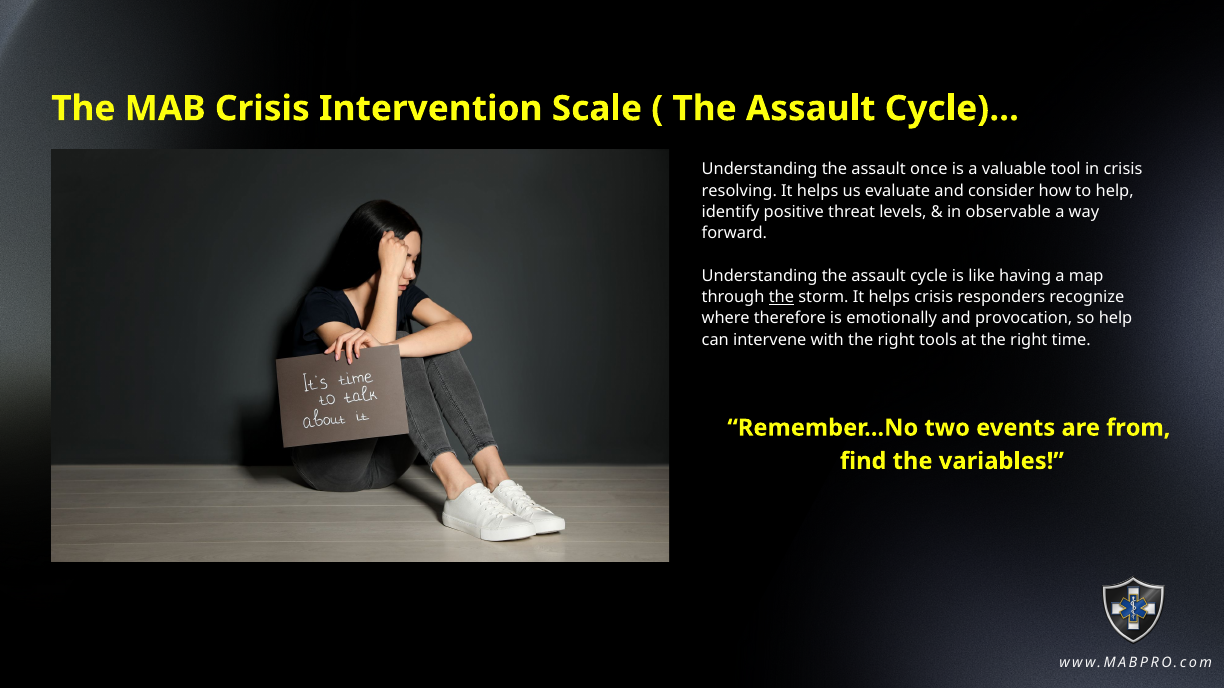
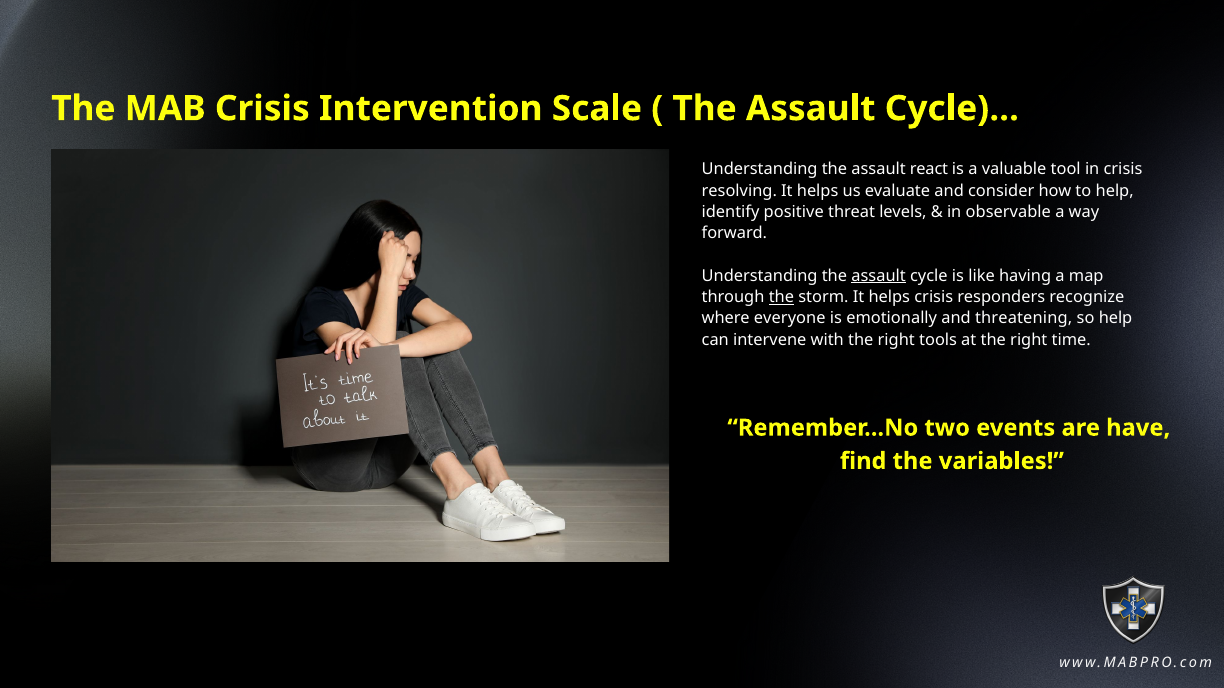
once: once -> react (929, 170)
assault underline: none -> present (879, 276)
therefore: therefore -> everyone (790, 319)
provocation: provocation -> threatening (1024, 319)
from: from -> have (1138, 428)
